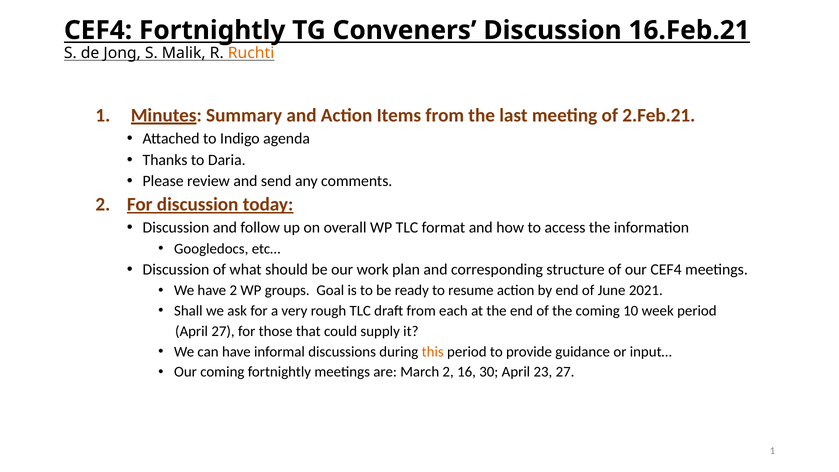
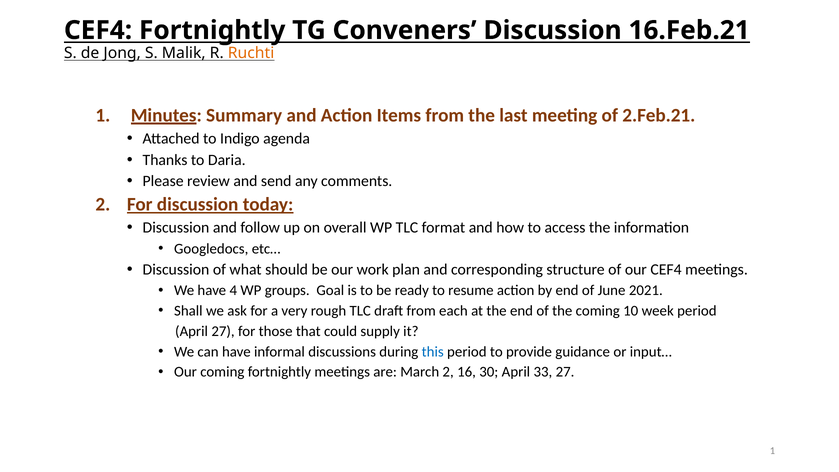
have 2: 2 -> 4 (233, 290)
this colour: orange -> blue (433, 352)
23: 23 -> 33 (543, 372)
